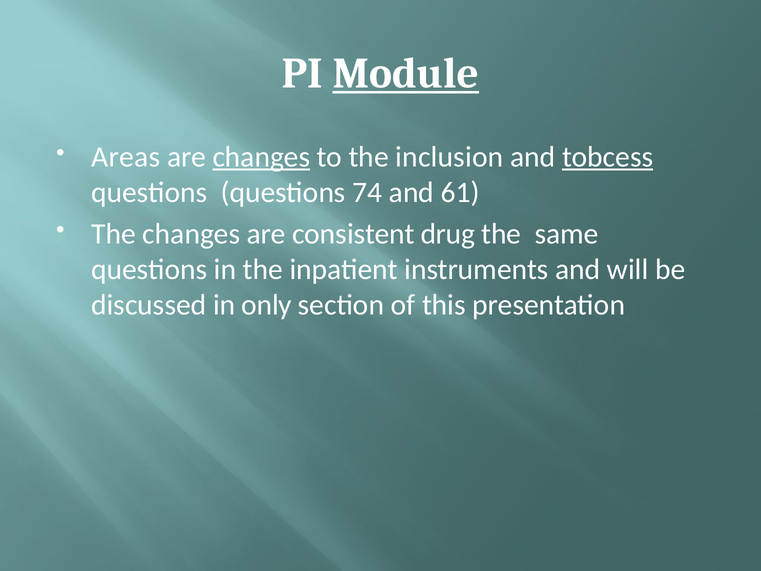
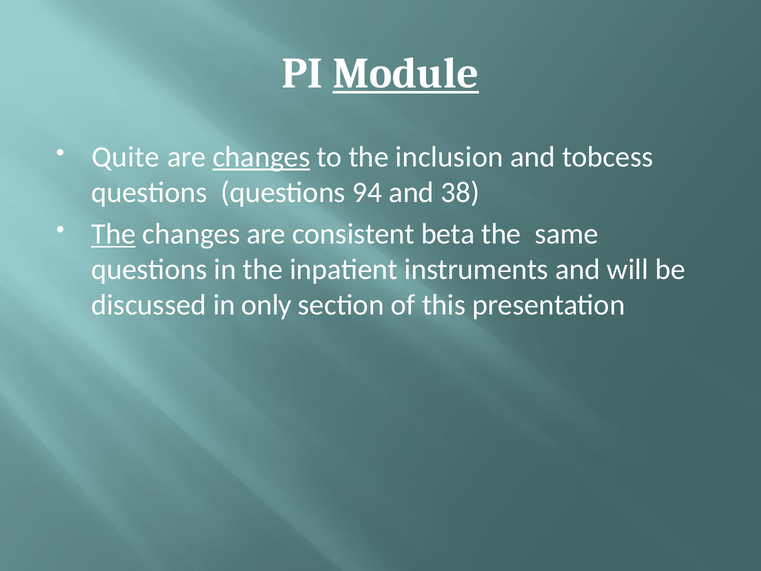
Areas: Areas -> Quite (126, 157)
tobcess underline: present -> none (608, 157)
74: 74 -> 94 (367, 192)
61: 61 -> 38 (460, 192)
The underline: none -> present (114, 234)
drug: drug -> beta (448, 234)
